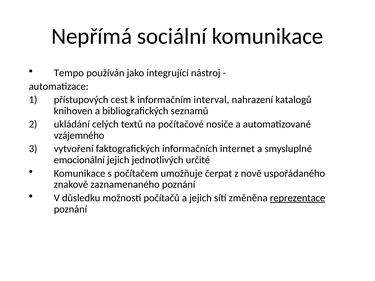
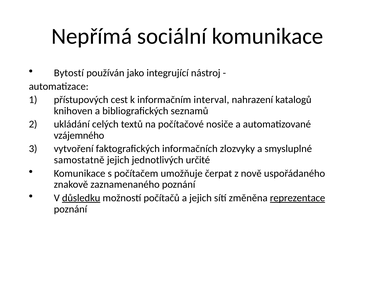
Tempo: Tempo -> Bytostí (69, 73)
internet: internet -> zlozvyky (237, 149)
emocionální: emocionální -> samostatně (79, 160)
důsledku underline: none -> present (81, 198)
